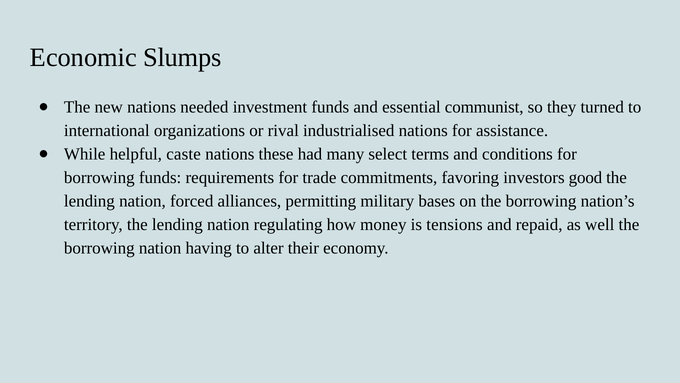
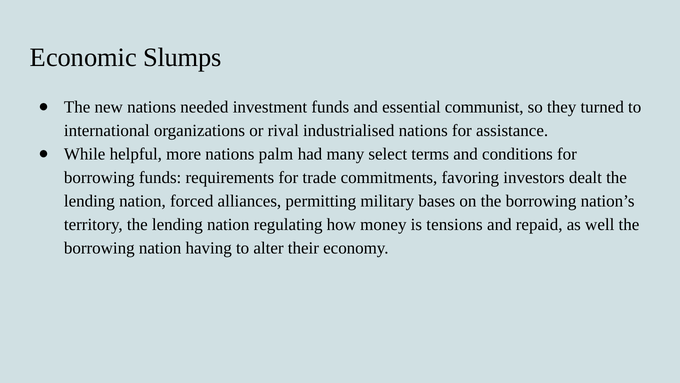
caste: caste -> more (184, 154)
these: these -> palm (276, 154)
good: good -> dealt (585, 177)
